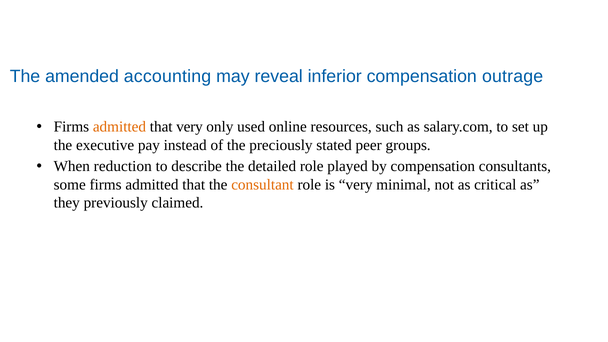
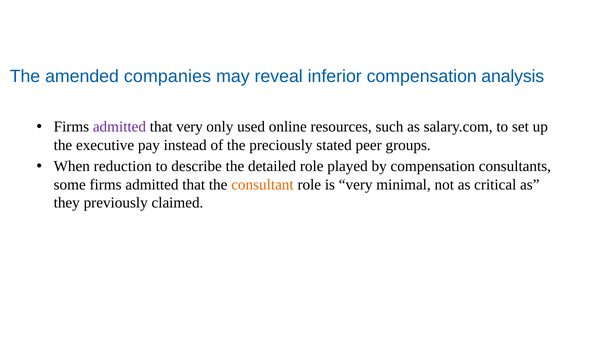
accounting: accounting -> companies (168, 77)
outrage: outrage -> analysis (513, 77)
admitted colour: orange -> purple (119, 127)
